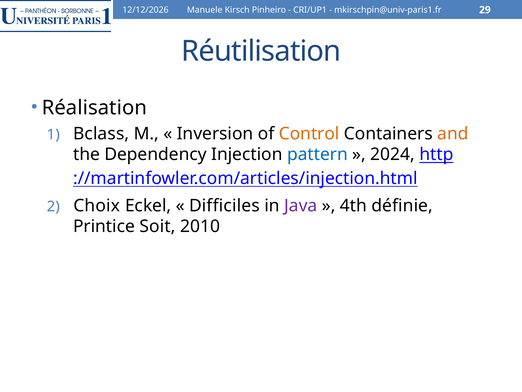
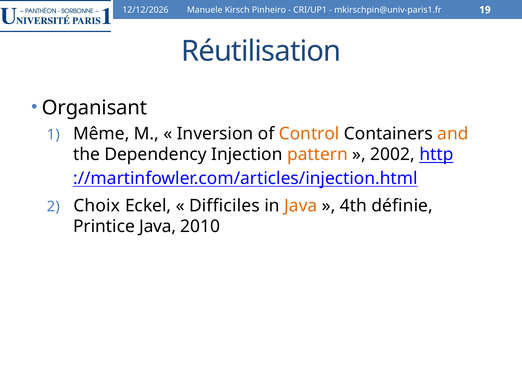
29: 29 -> 19 (485, 10)
Réalisation: Réalisation -> Organisant (94, 108)
Bclass: Bclass -> Même (101, 133)
pattern colour: blue -> orange (317, 154)
2024: 2024 -> 2002 (393, 154)
Java colour: purple -> orange (301, 205)
Printice Soit: Soit -> Java (158, 226)
